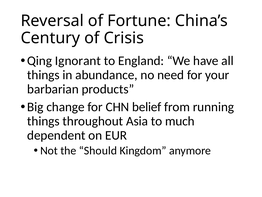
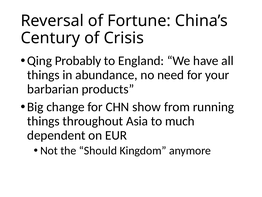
Ignorant: Ignorant -> Probably (78, 61)
belief: belief -> show (147, 107)
